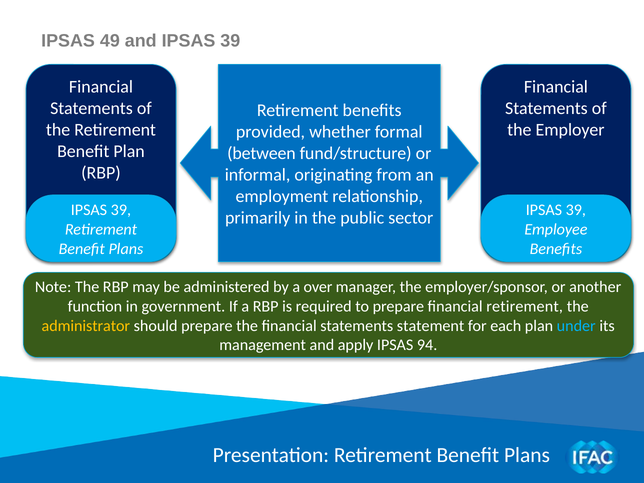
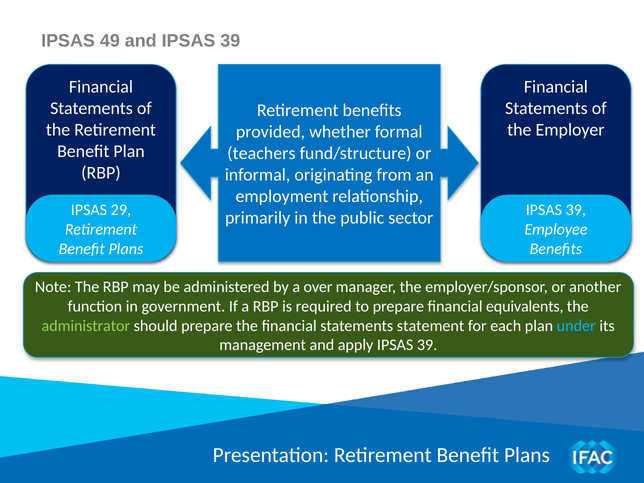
between: between -> teachers (261, 154)
39: 39 -> 29 (121, 210)
financial retirement: retirement -> equivalents (525, 306)
administrator colour: yellow -> light green (86, 326)
apply IPSAS 94: 94 -> 39 (427, 345)
